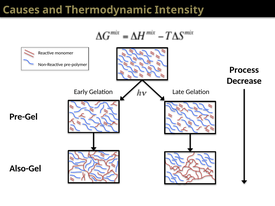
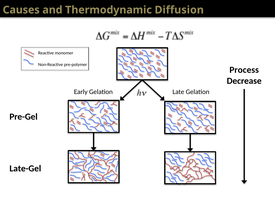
Intensity: Intensity -> Diffusion (179, 10)
Also-Gel: Also-Gel -> Late-Gel (25, 169)
